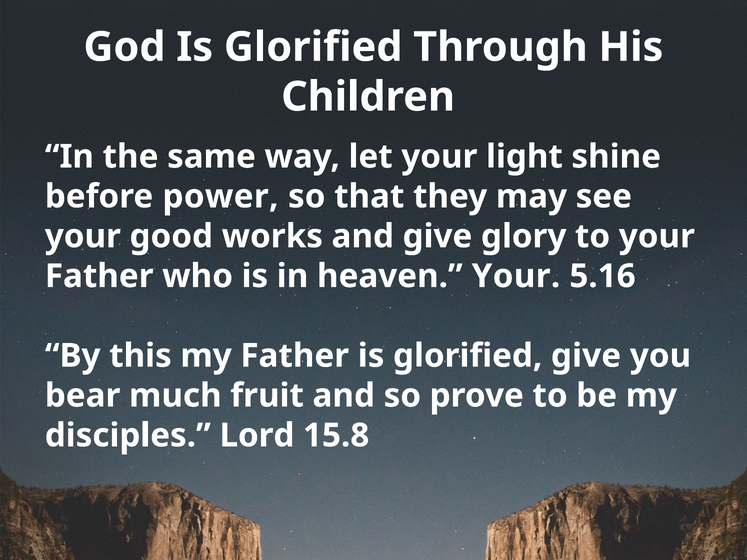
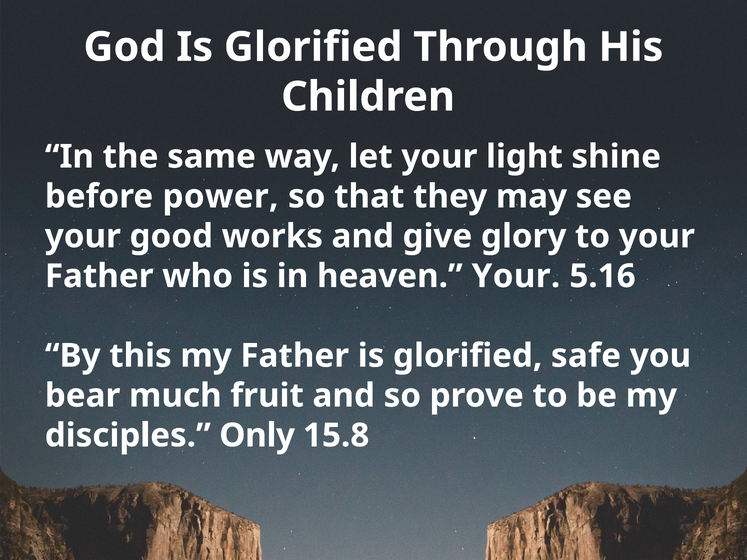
glorified give: give -> safe (586, 356)
Lord: Lord -> Only (257, 436)
